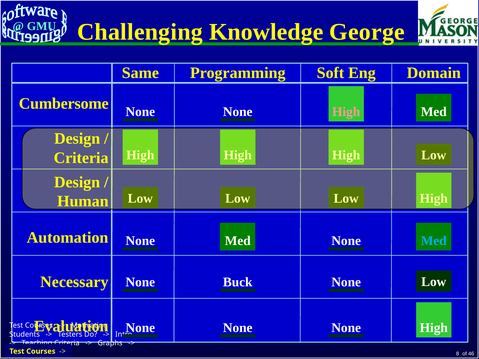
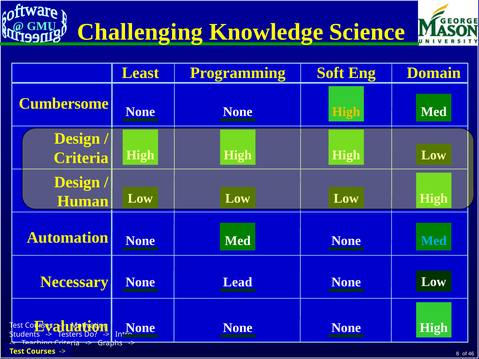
George: George -> Science (367, 32)
Same: Same -> Least (140, 73)
High colour: pink -> yellow (346, 112)
Buck: Buck -> Lead (238, 282)
